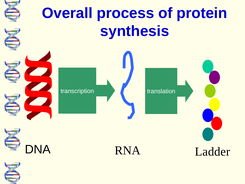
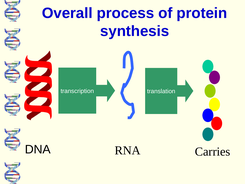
Ladder: Ladder -> Carries (213, 152)
